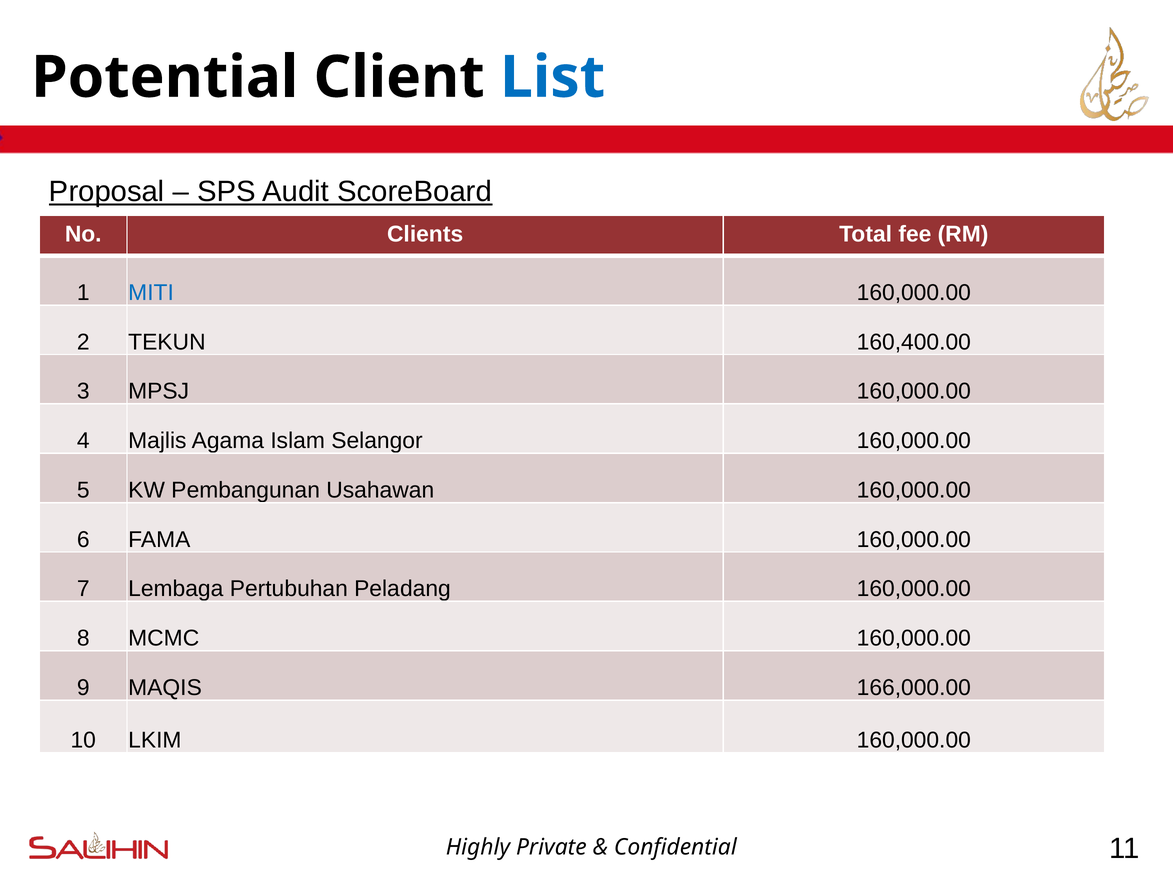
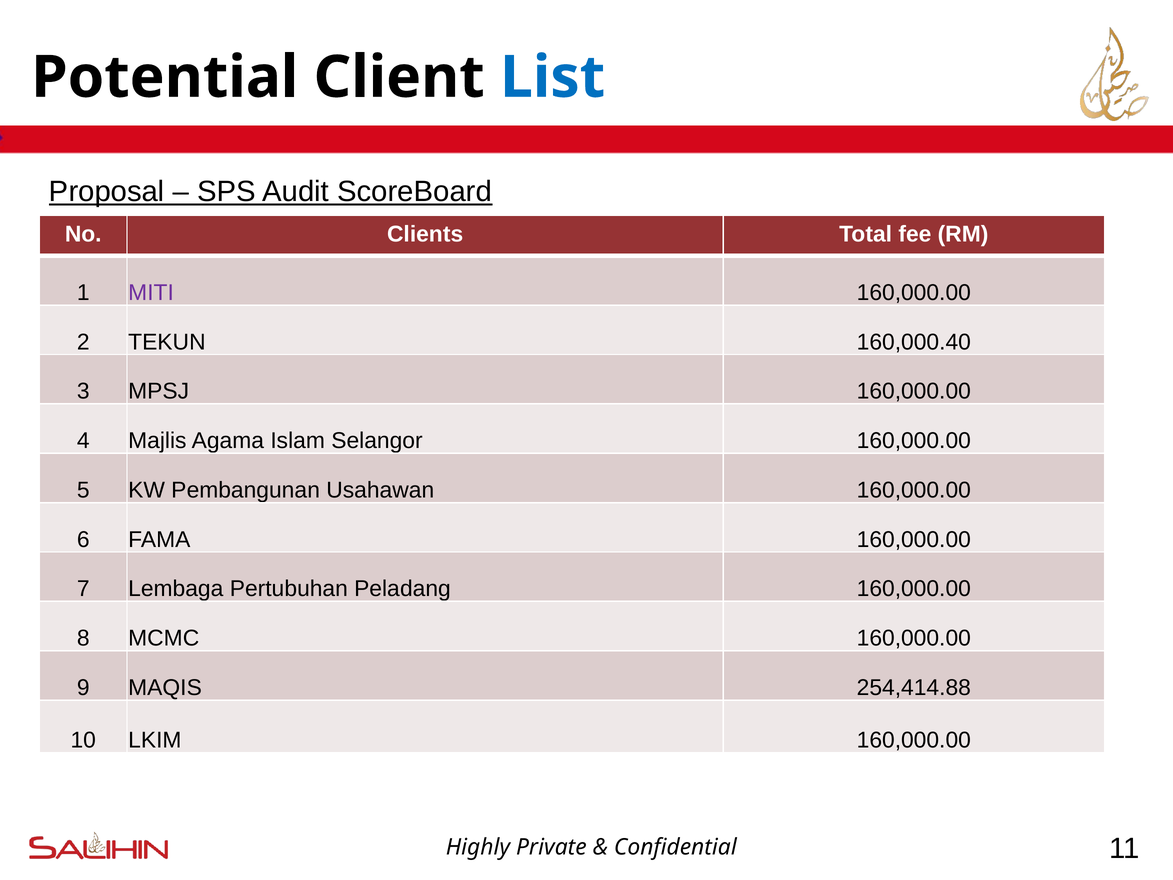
MITI colour: blue -> purple (151, 293)
160,400.00: 160,400.00 -> 160,000.40 (914, 342)
166,000.00: 166,000.00 -> 254,414.88 (914, 687)
